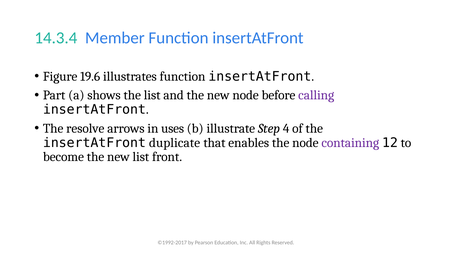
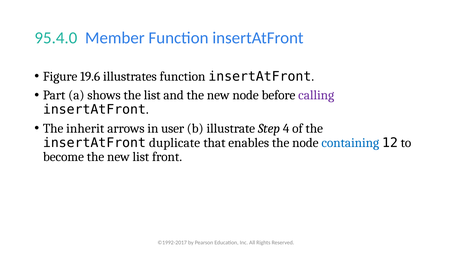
14.3.4: 14.3.4 -> 95.4.0 (56, 38)
resolve: resolve -> inherit (85, 129)
uses: uses -> user (173, 129)
containing colour: purple -> blue (350, 143)
